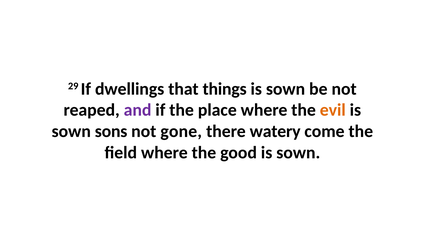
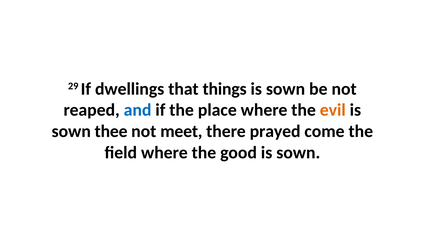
and colour: purple -> blue (138, 110)
sons: sons -> thee (111, 131)
gone: gone -> meet (181, 131)
watery: watery -> prayed (275, 131)
